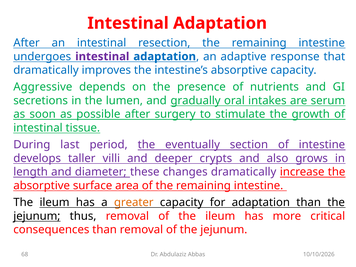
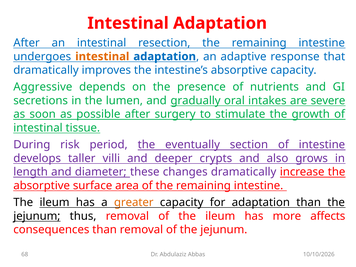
intestinal colour: purple -> orange (102, 57)
serum: serum -> severe (328, 101)
last: last -> risk (70, 145)
critical: critical -> affects (328, 216)
